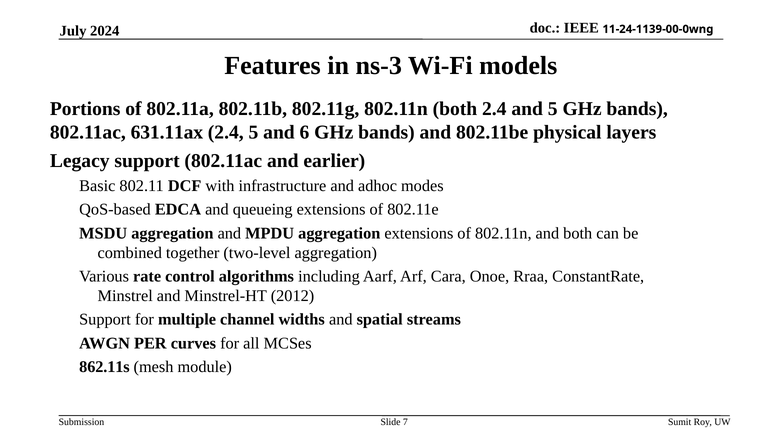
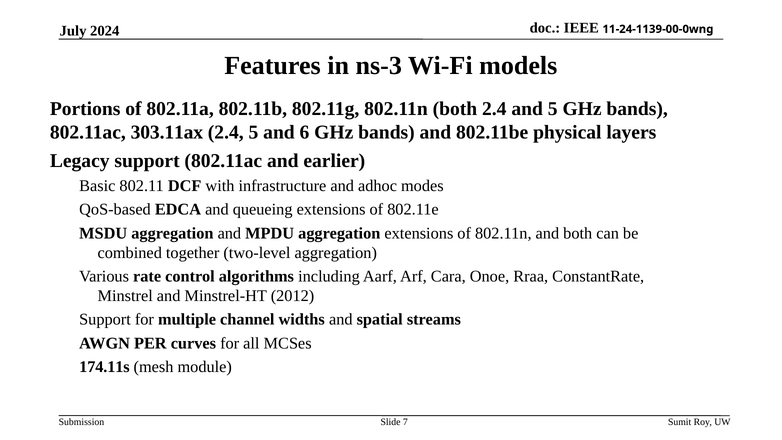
631.11ax: 631.11ax -> 303.11ax (167, 132)
862.11s: 862.11s -> 174.11s (104, 367)
